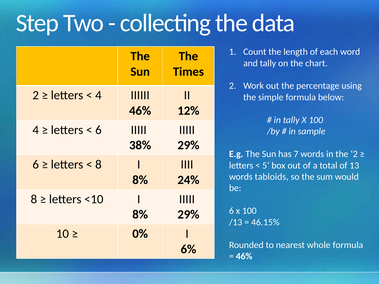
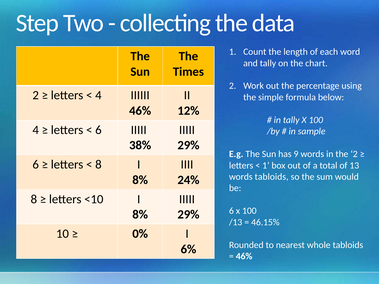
7: 7 -> 9 (296, 154)
5: 5 -> 1 (266, 166)
whole formula: formula -> tabloids (348, 245)
